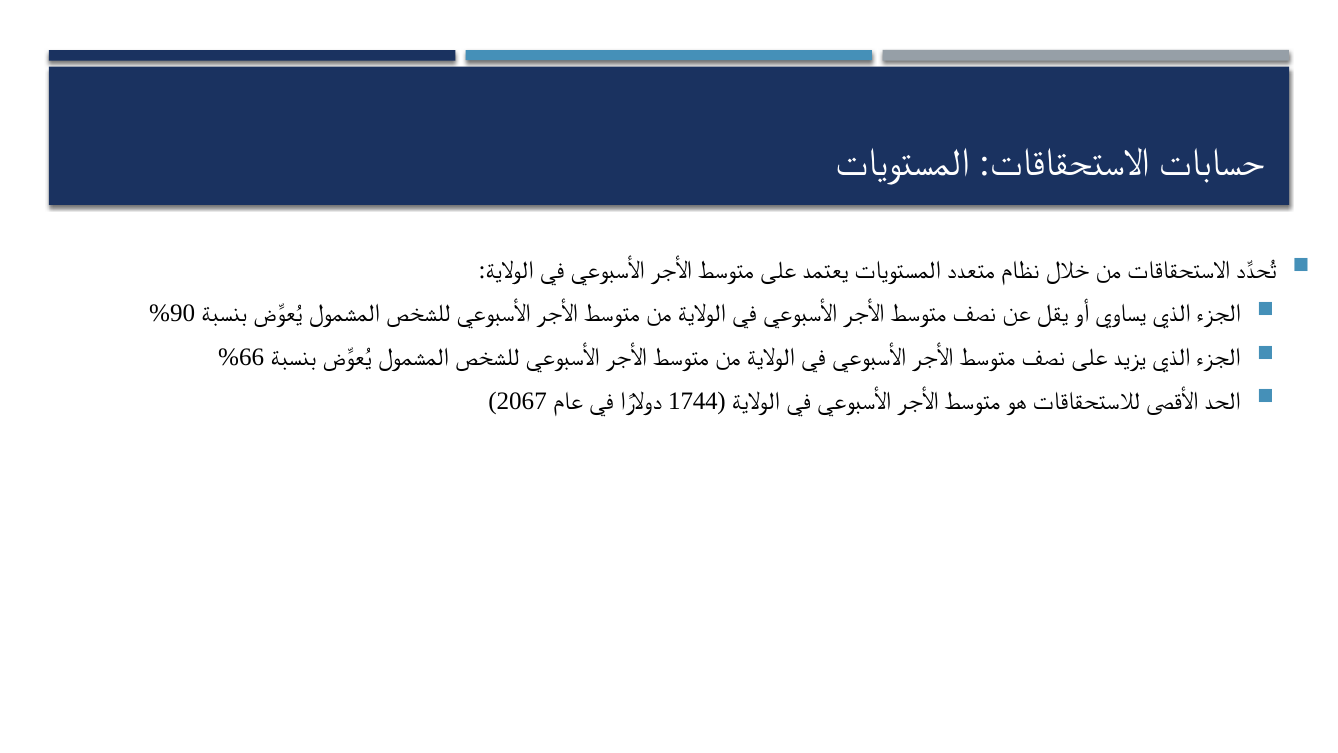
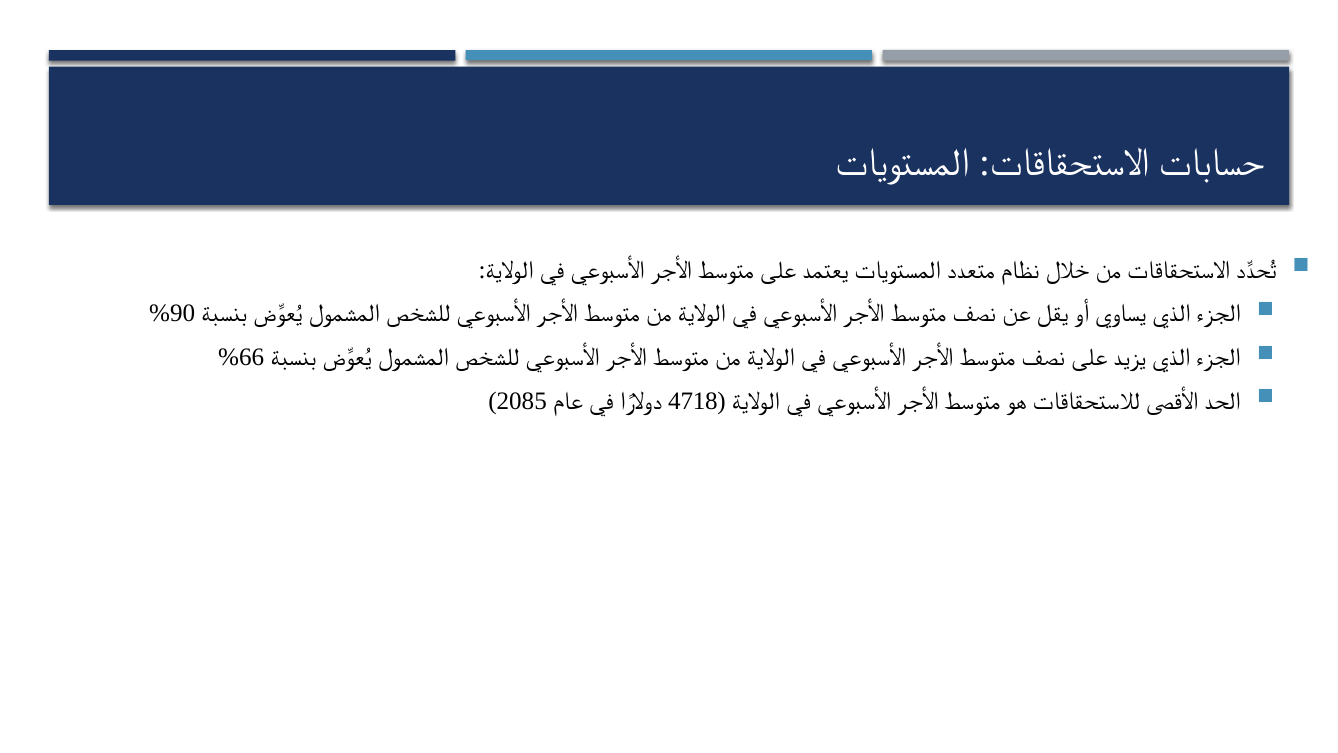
2067: 2067 -> 2085 (522, 401)
1744: 1744 -> 4718 (693, 401)
